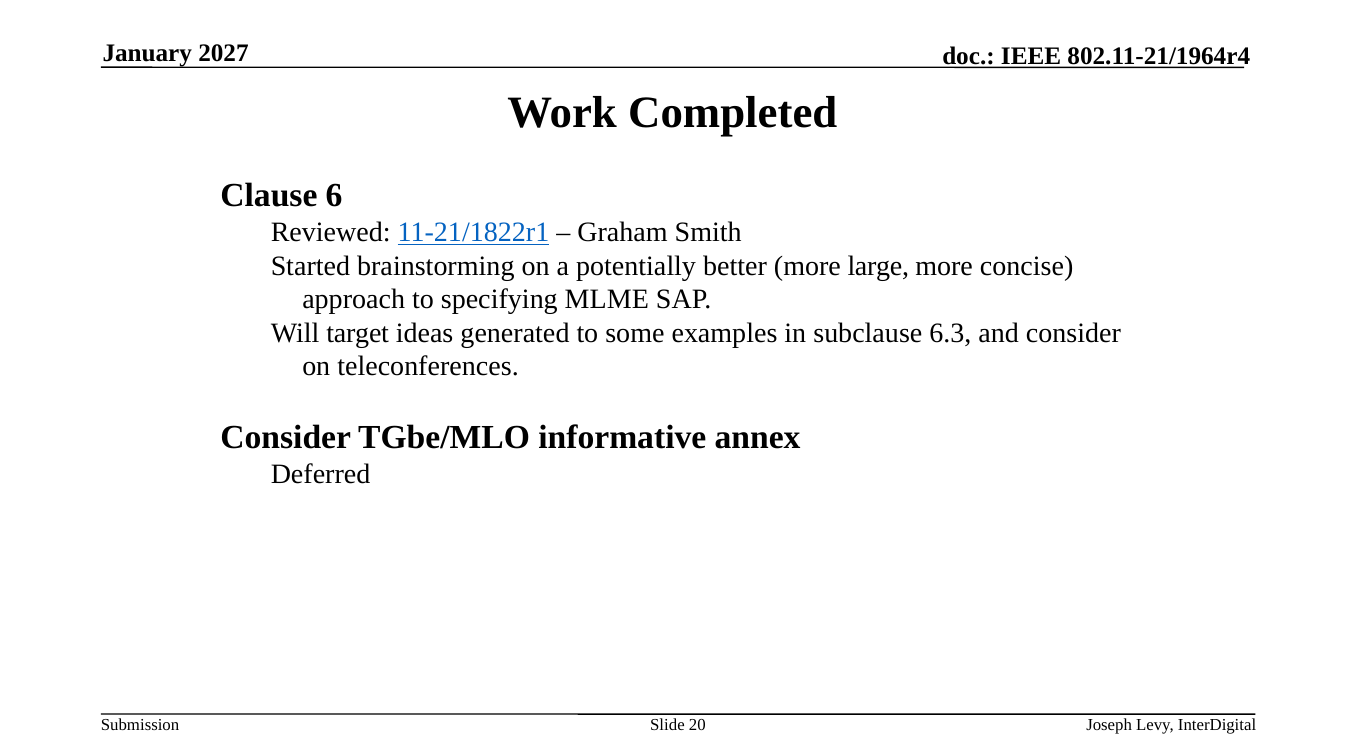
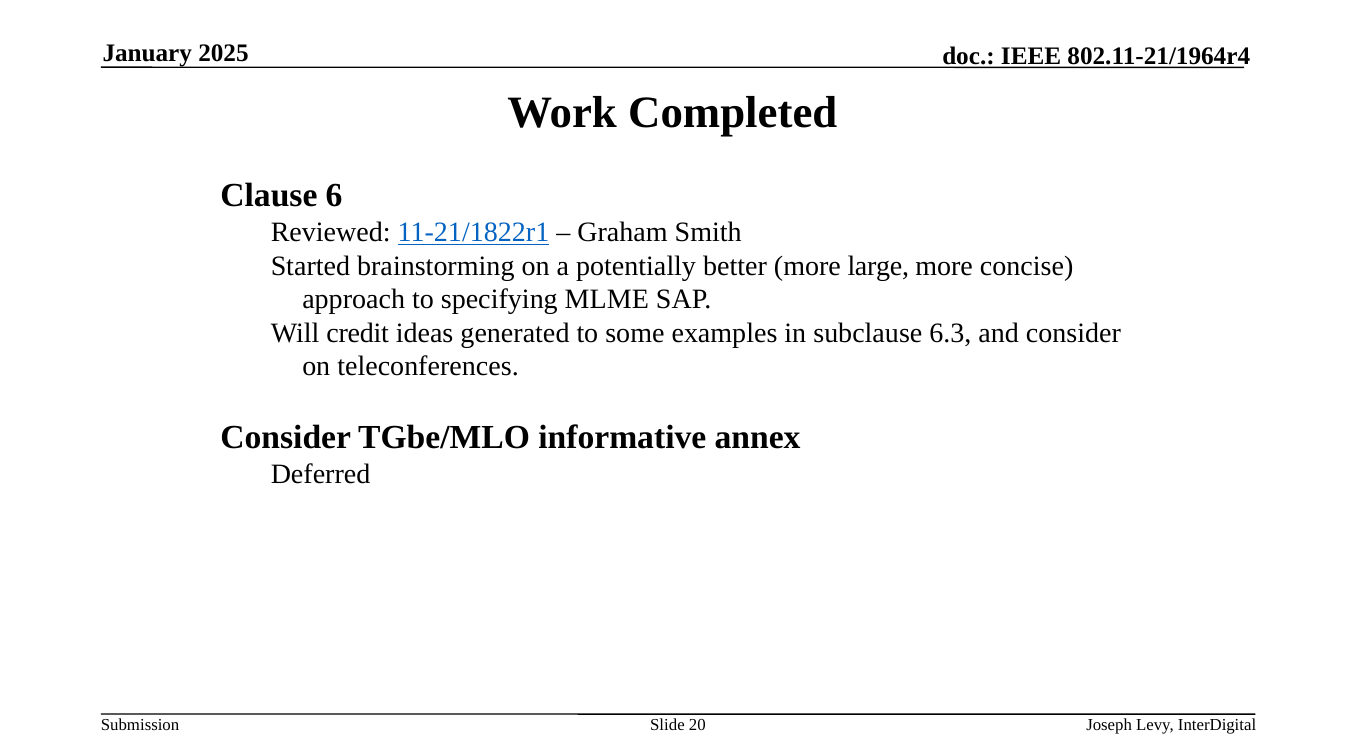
2027: 2027 -> 2025 (223, 53)
target: target -> credit (358, 333)
